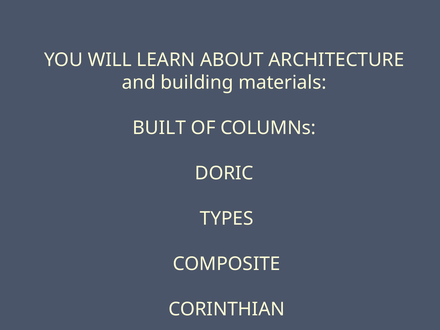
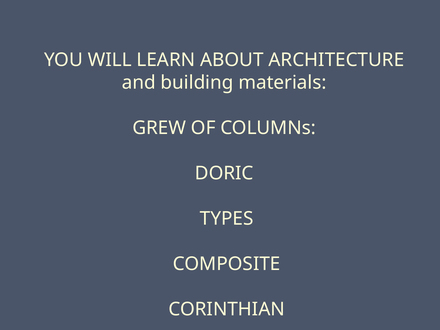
BUILT: BUILT -> GREW (159, 128)
